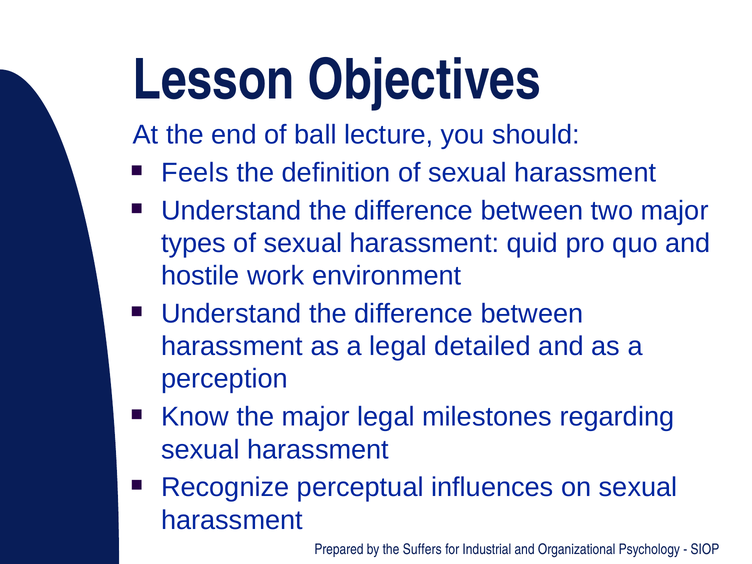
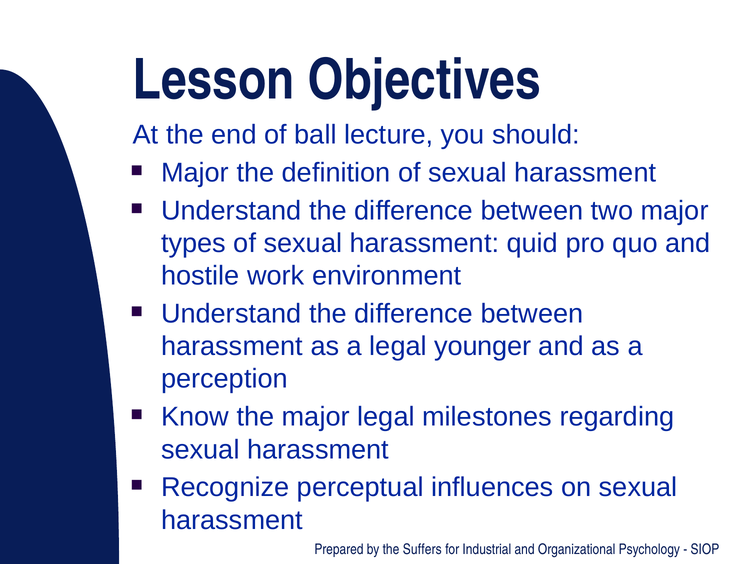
Feels: Feels -> Major (195, 173)
detailed: detailed -> younger (483, 346)
